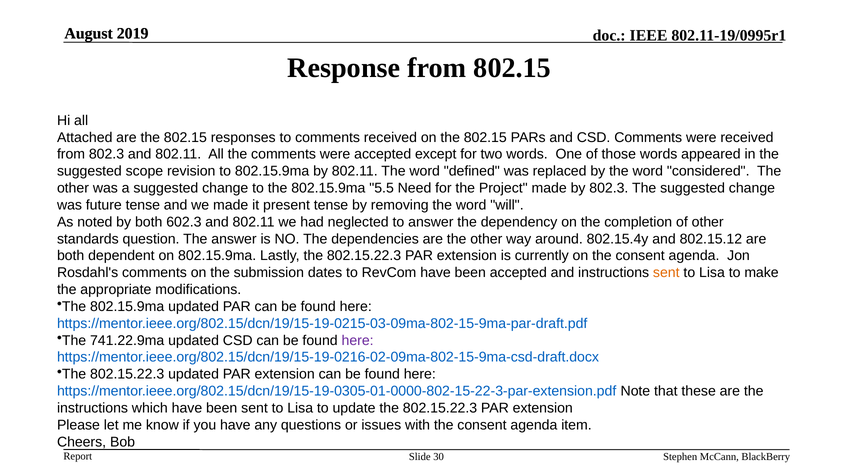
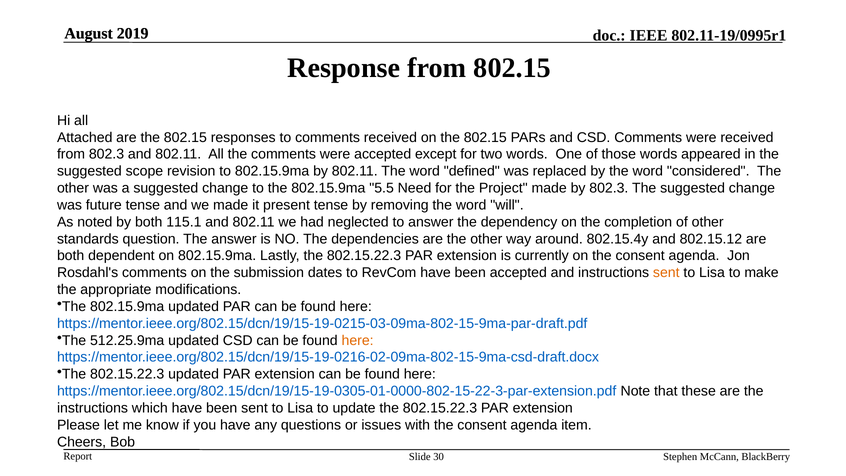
602.3: 602.3 -> 115.1 (184, 222)
741.22.9ma: 741.22.9ma -> 512.25.9ma (127, 340)
here colour: purple -> orange (358, 340)
